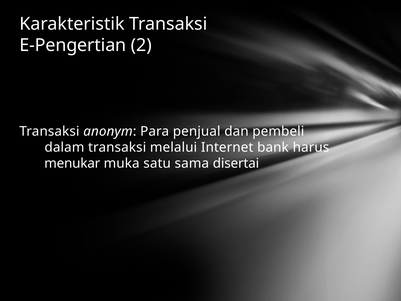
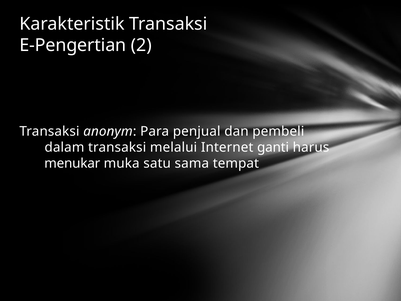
bank: bank -> ganti (273, 147)
disertai: disertai -> tempat (236, 163)
